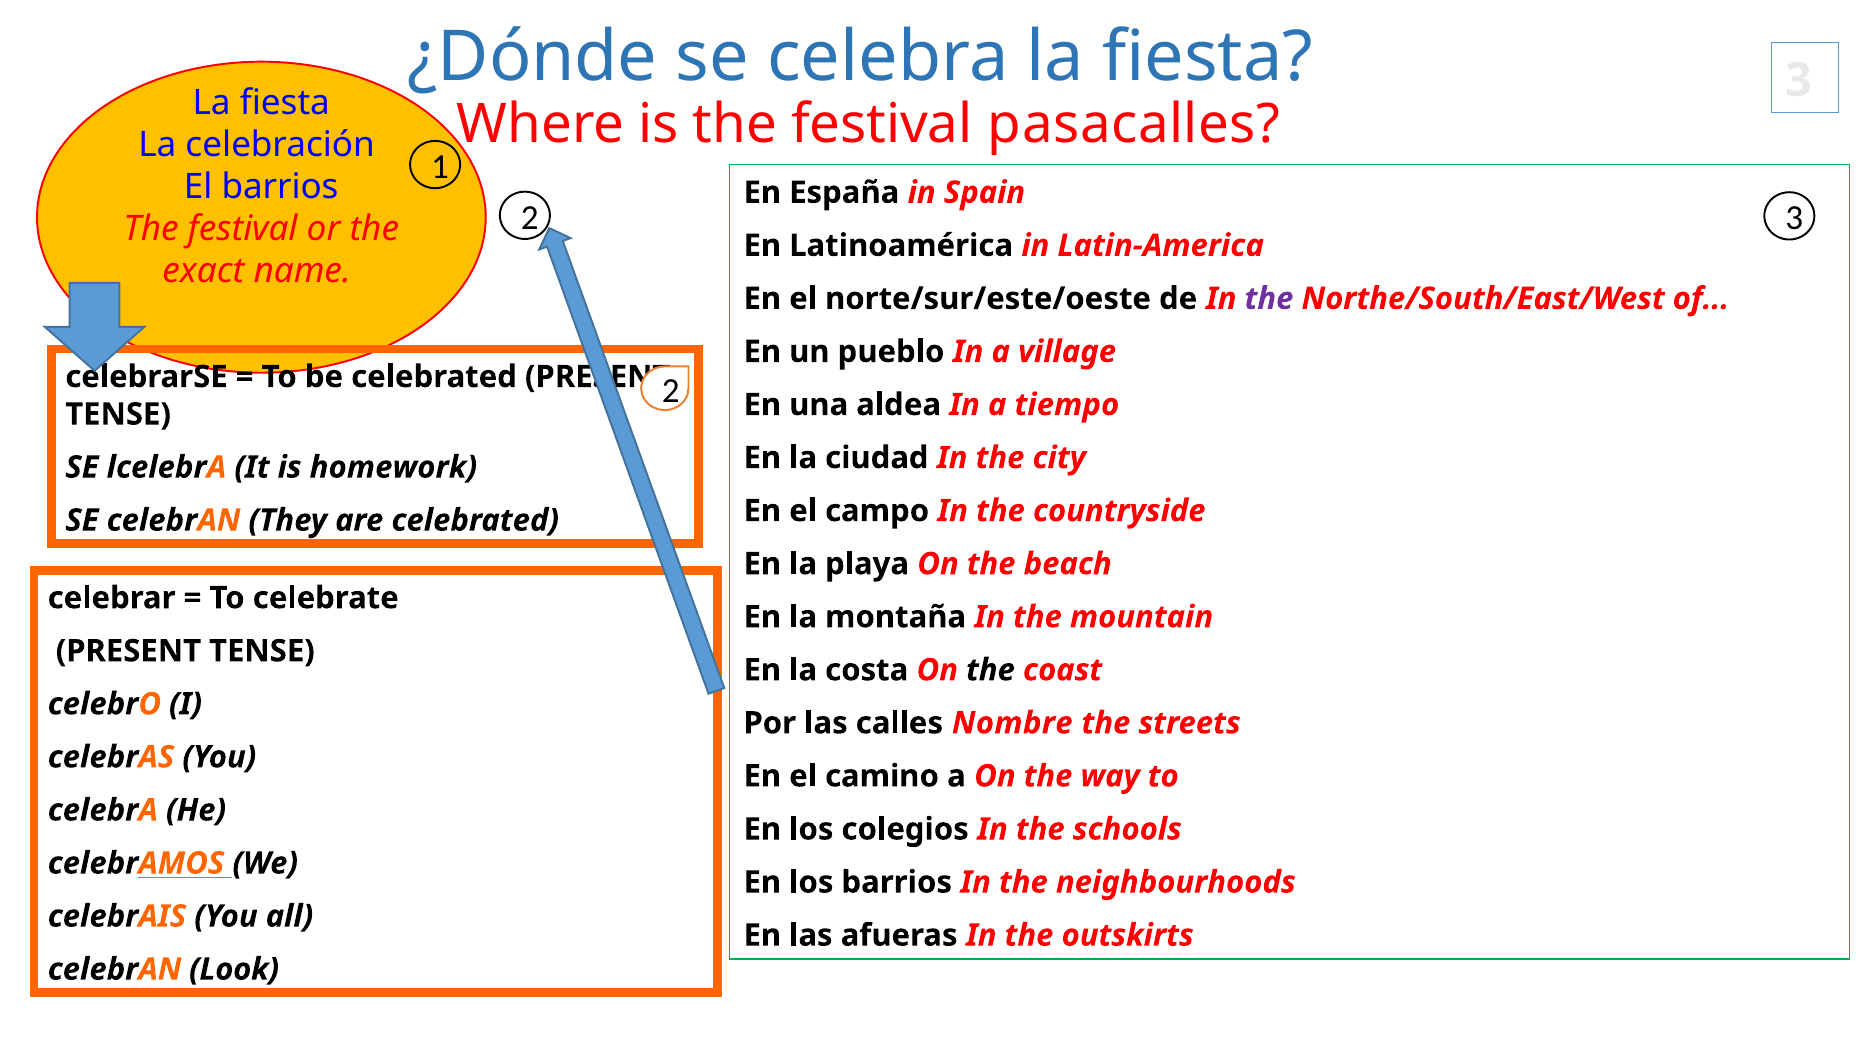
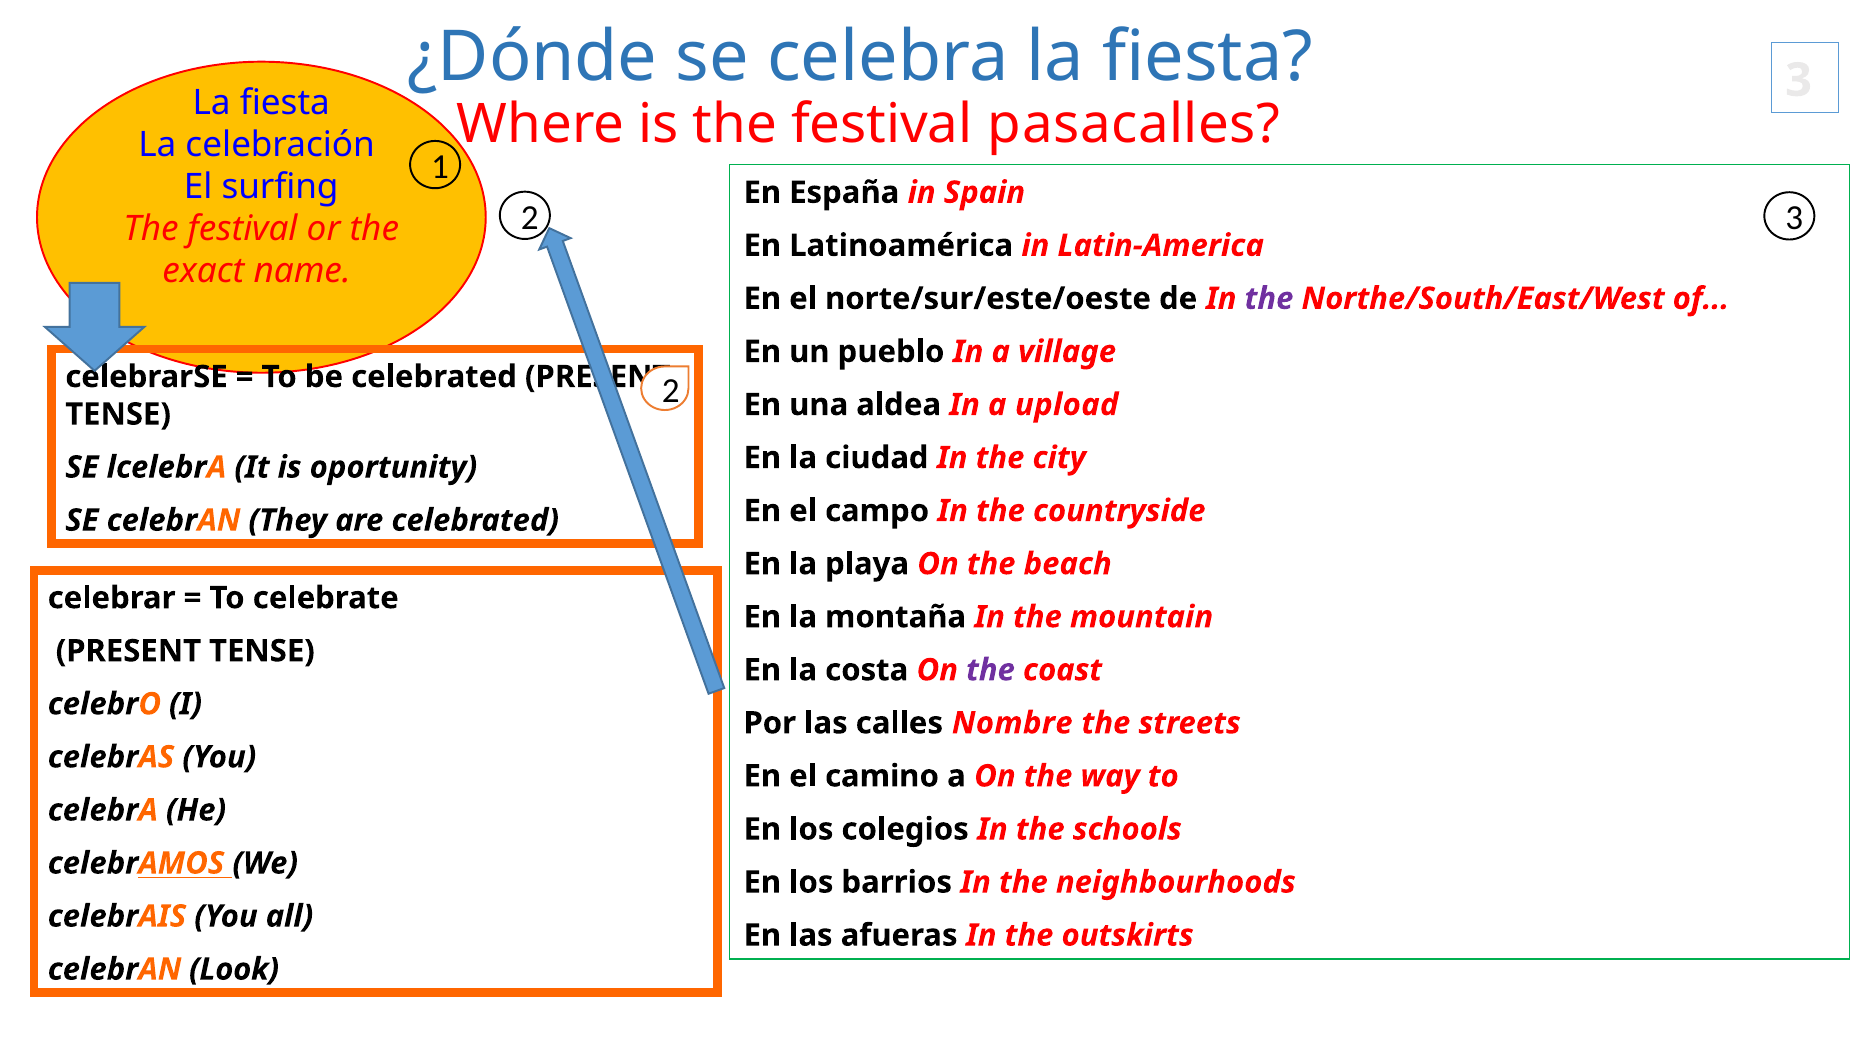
El barrios: barrios -> surfing (280, 187)
tiempo: tiempo -> upload (1067, 405)
homework: homework -> oportunity (393, 467)
the colour: black -> purple (990, 670)
